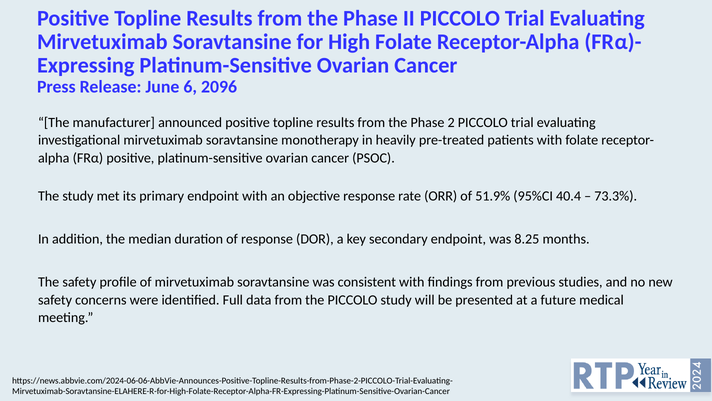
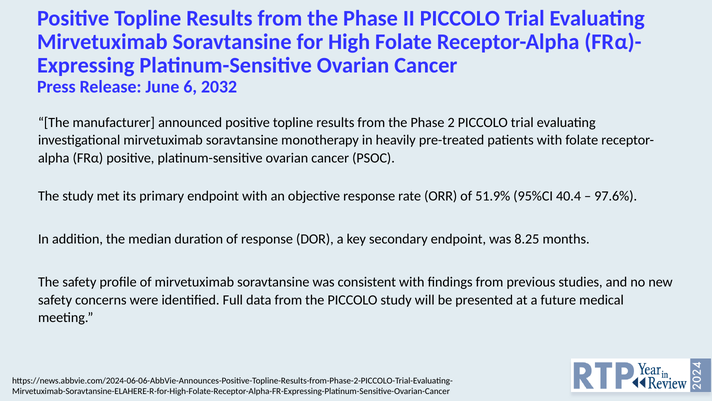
2096: 2096 -> 2032 (219, 87)
73.3%: 73.3% -> 97.6% (616, 196)
